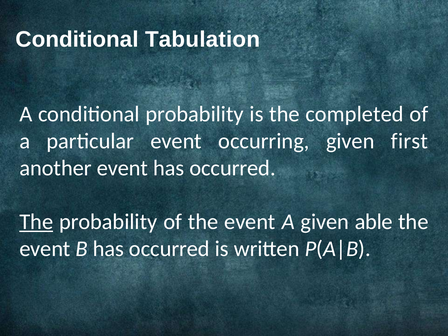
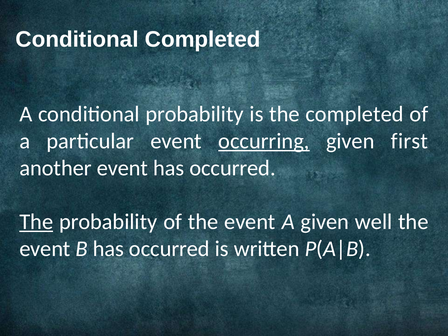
Conditional Tabulation: Tabulation -> Completed (203, 40)
occurring underline: none -> present (264, 141)
able: able -> well (374, 222)
